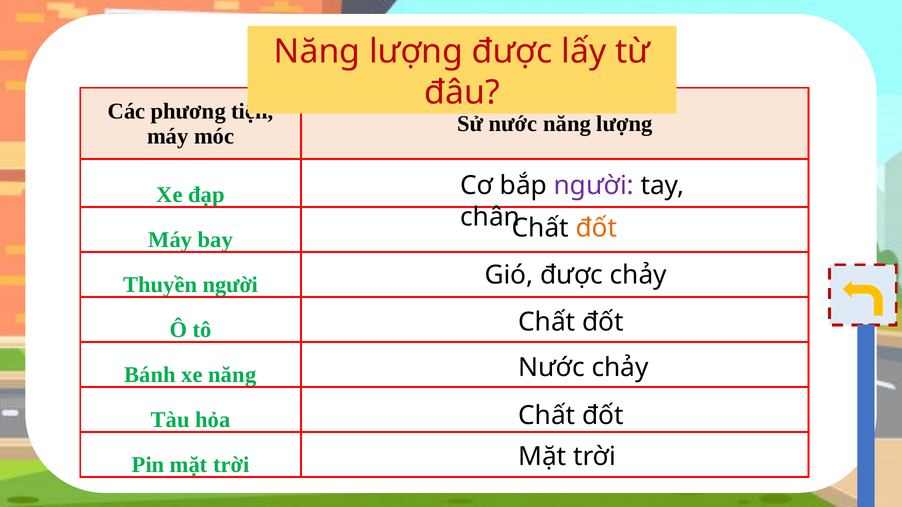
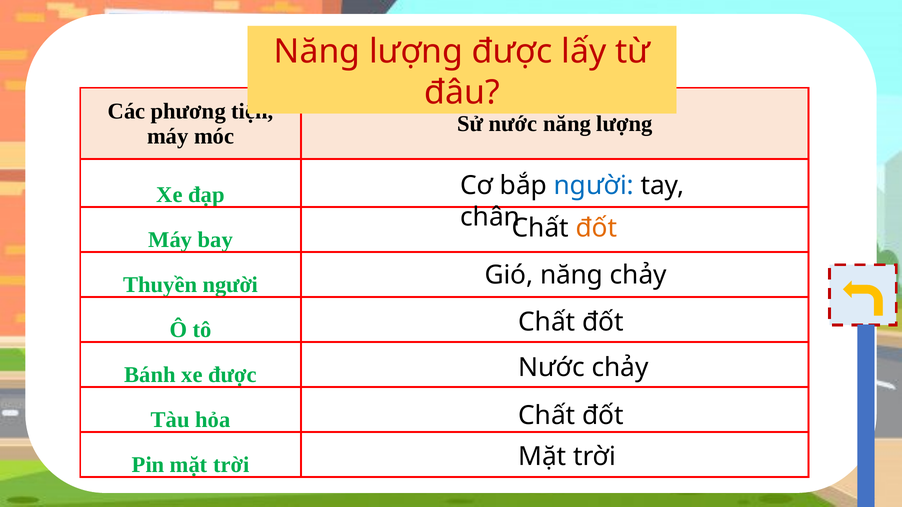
người colour: purple -> blue (594, 186)
Gió được: được -> năng (572, 275)
xe năng: năng -> được (232, 375)
